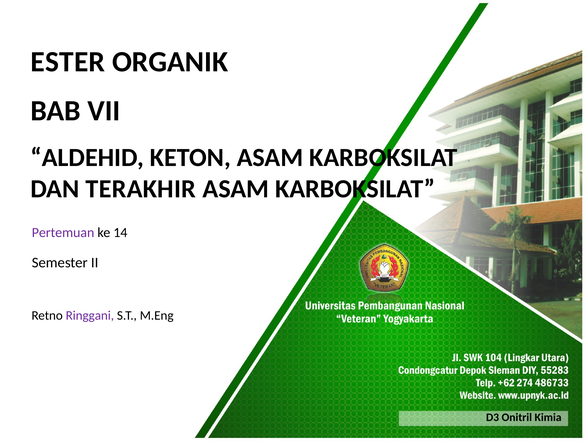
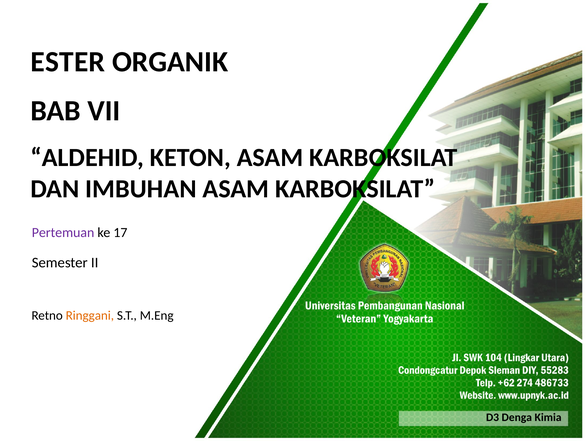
TERAKHIR: TERAKHIR -> IMBUHAN (141, 189)
14: 14 -> 17 (120, 233)
Ringgani colour: purple -> orange (90, 315)
Onitril: Onitril -> Denga (517, 417)
